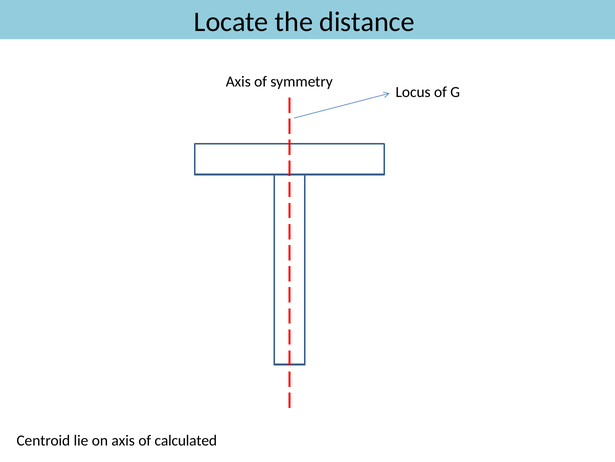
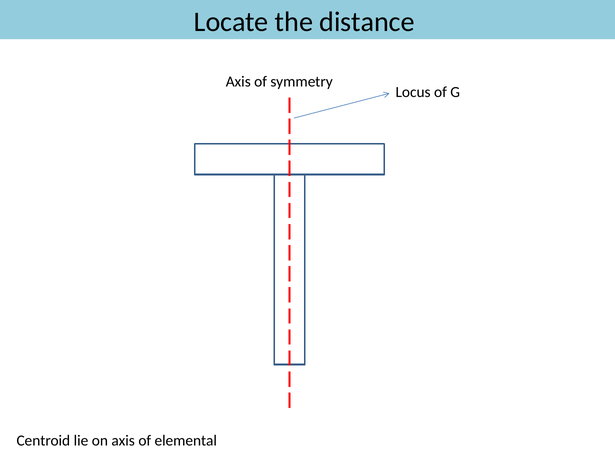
calculated: calculated -> elemental (186, 440)
